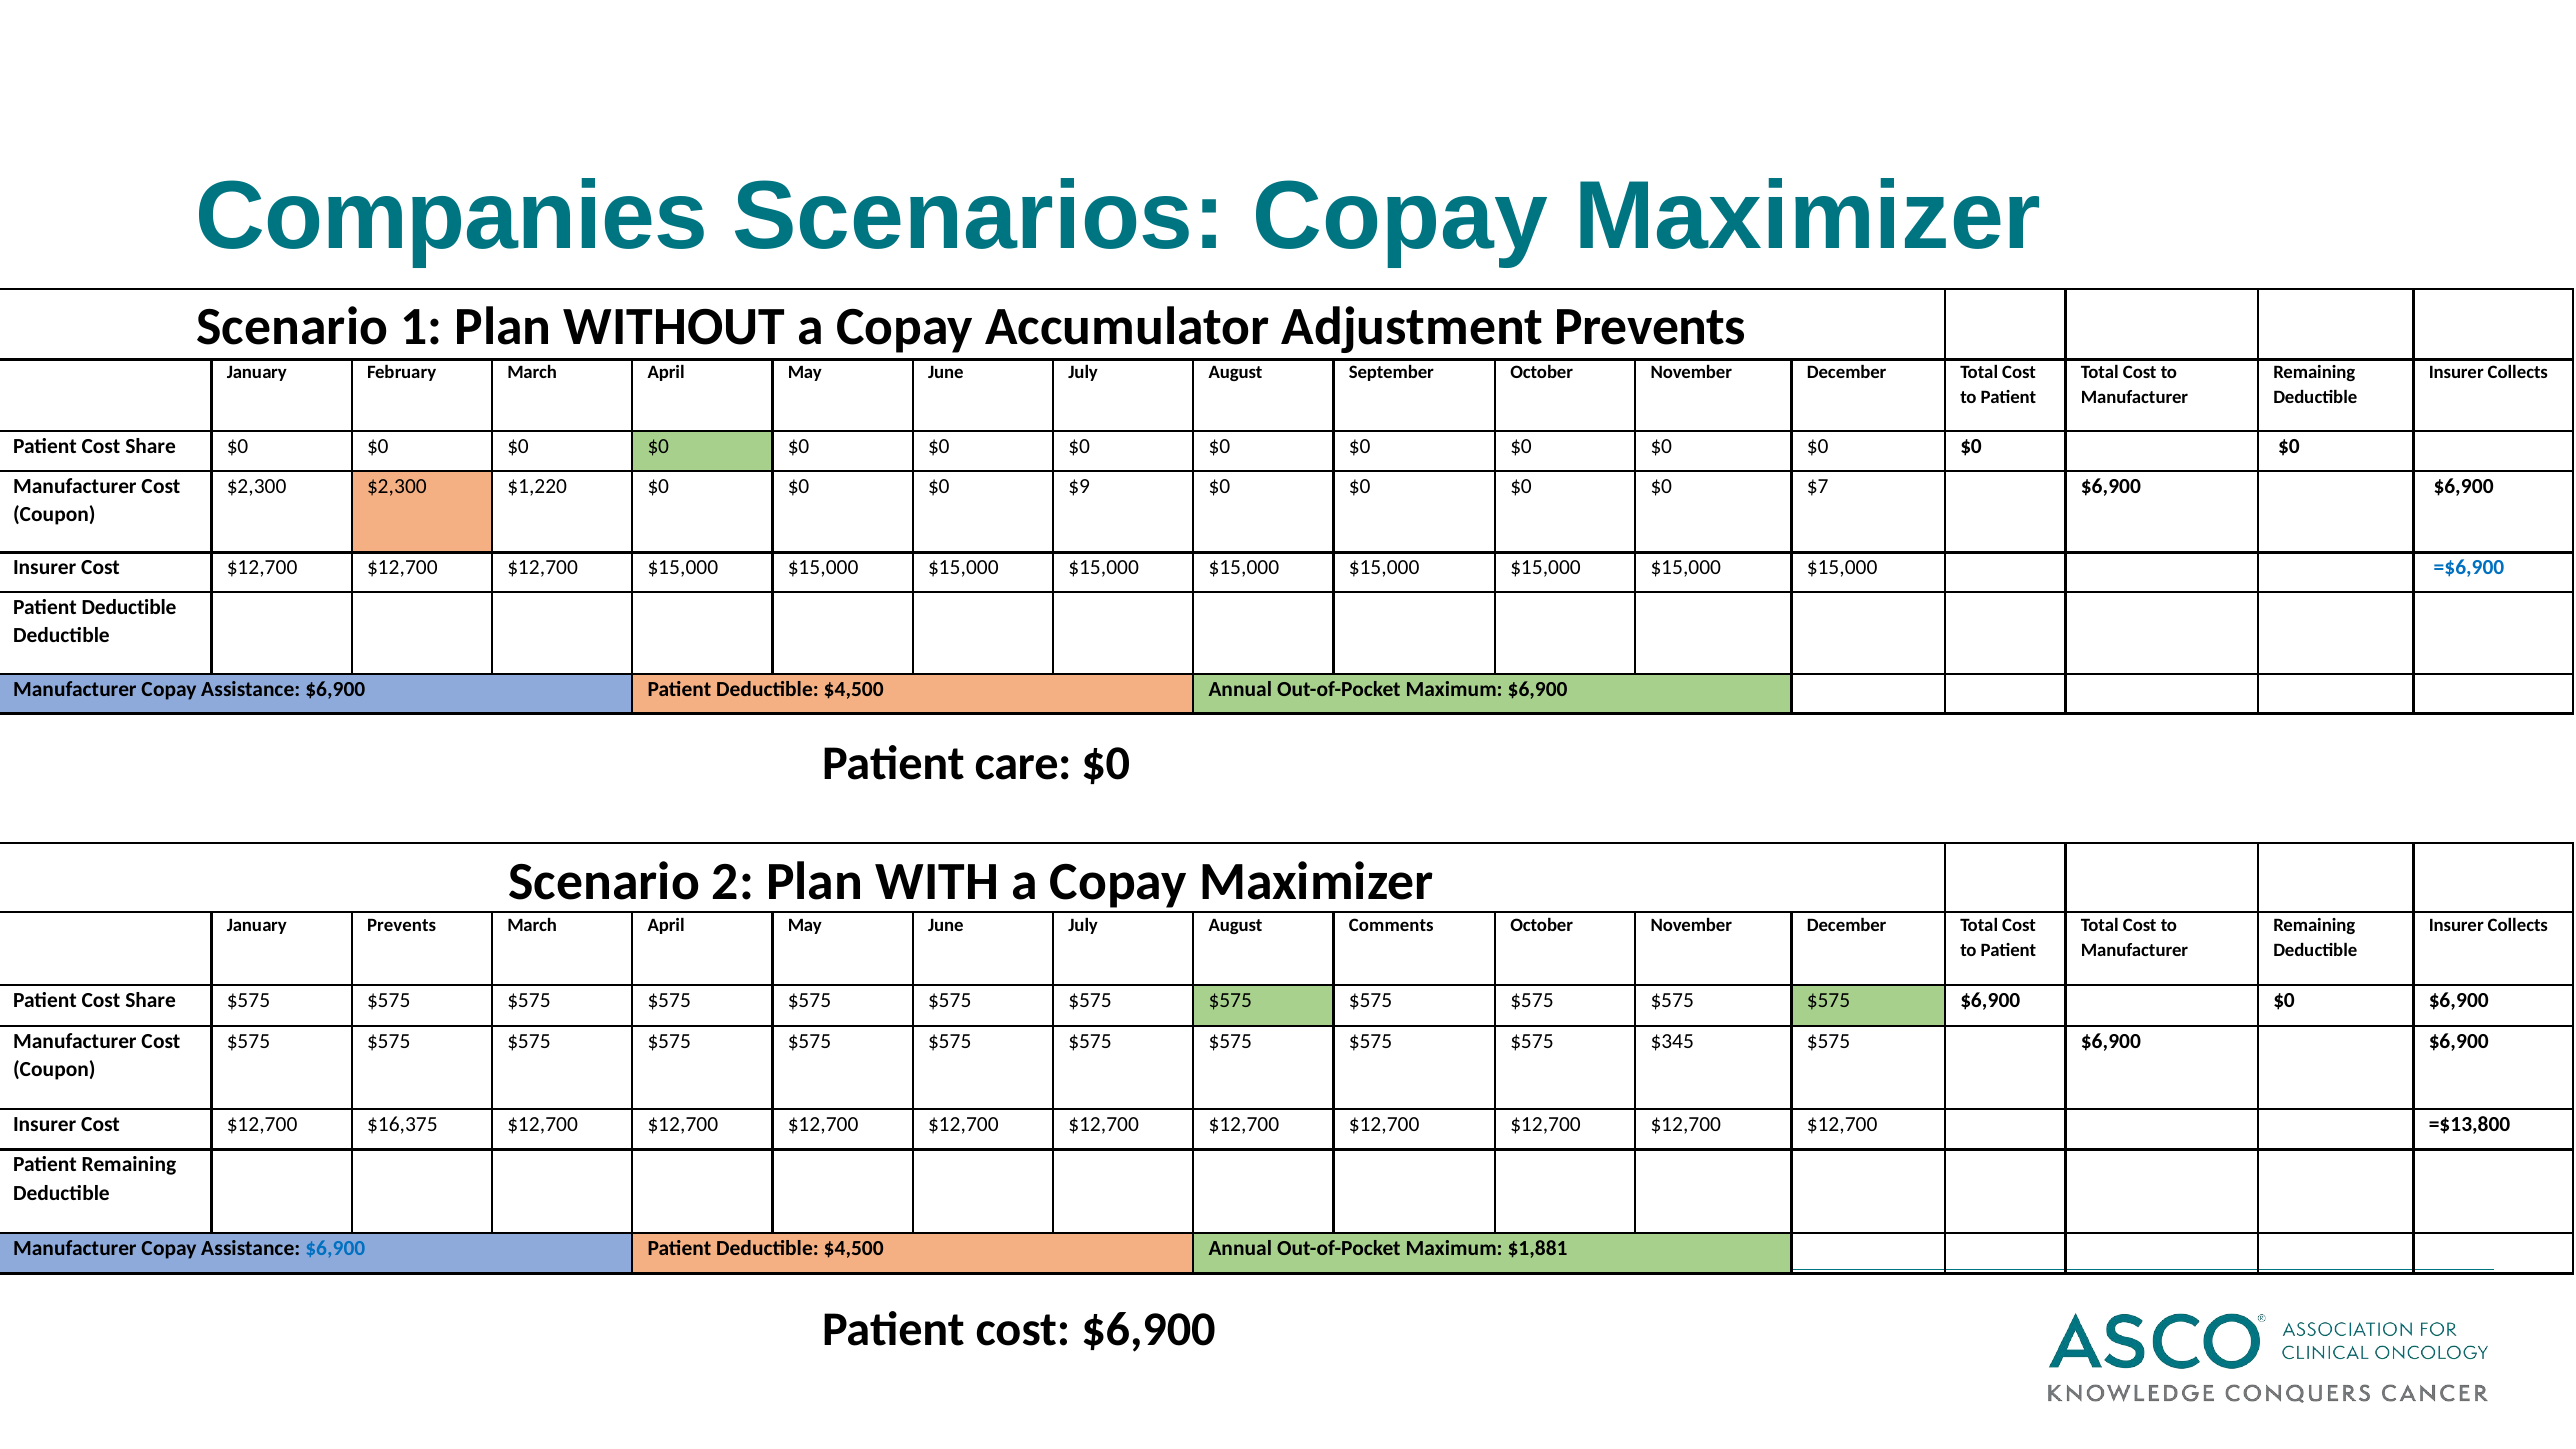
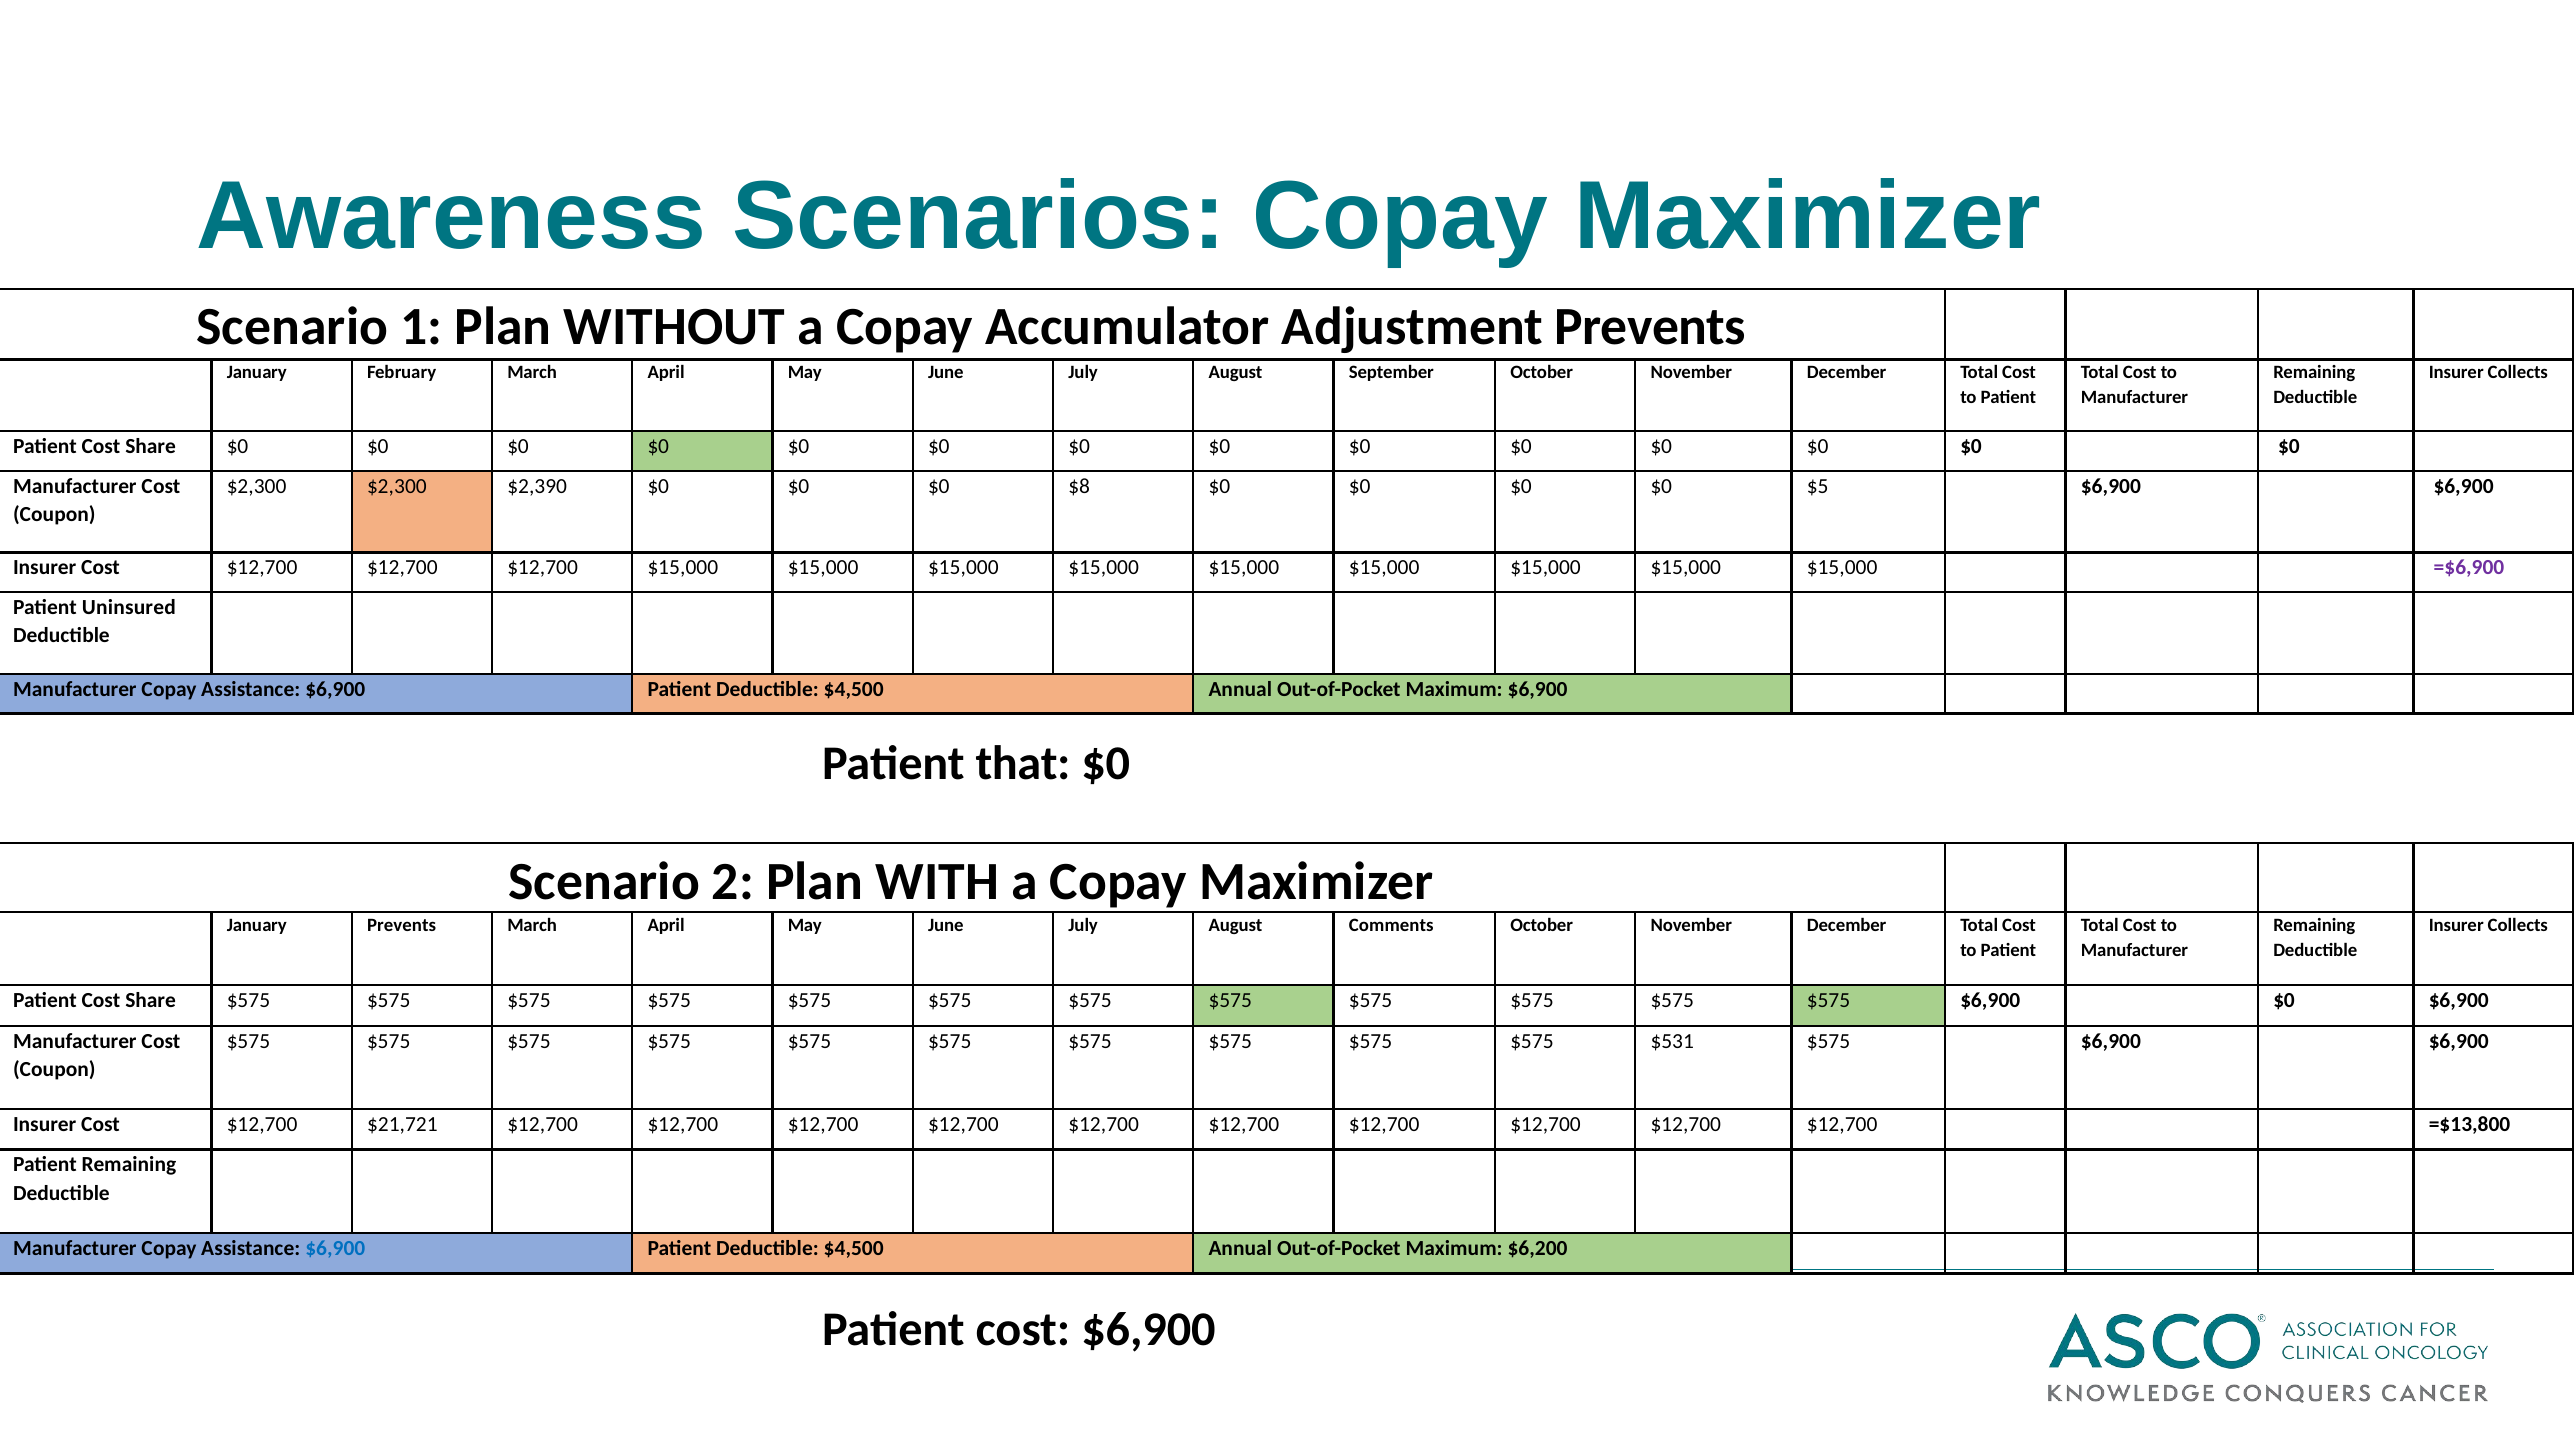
Companies: Companies -> Awareness (451, 216)
$1,220: $1,220 -> $2,390 (537, 486)
$9: $9 -> $8 (1079, 486)
$7: $7 -> $5 (1818, 486)
=$6,900 colour: blue -> purple (2469, 568)
Deductible: Deductible -> Uninsured (129, 608)
care: care -> that (1023, 763)
$345: $345 -> $531 (1672, 1041)
$16,375: $16,375 -> $21,721 (402, 1124)
$1,881: $1,881 -> $6,200 (1538, 1248)
